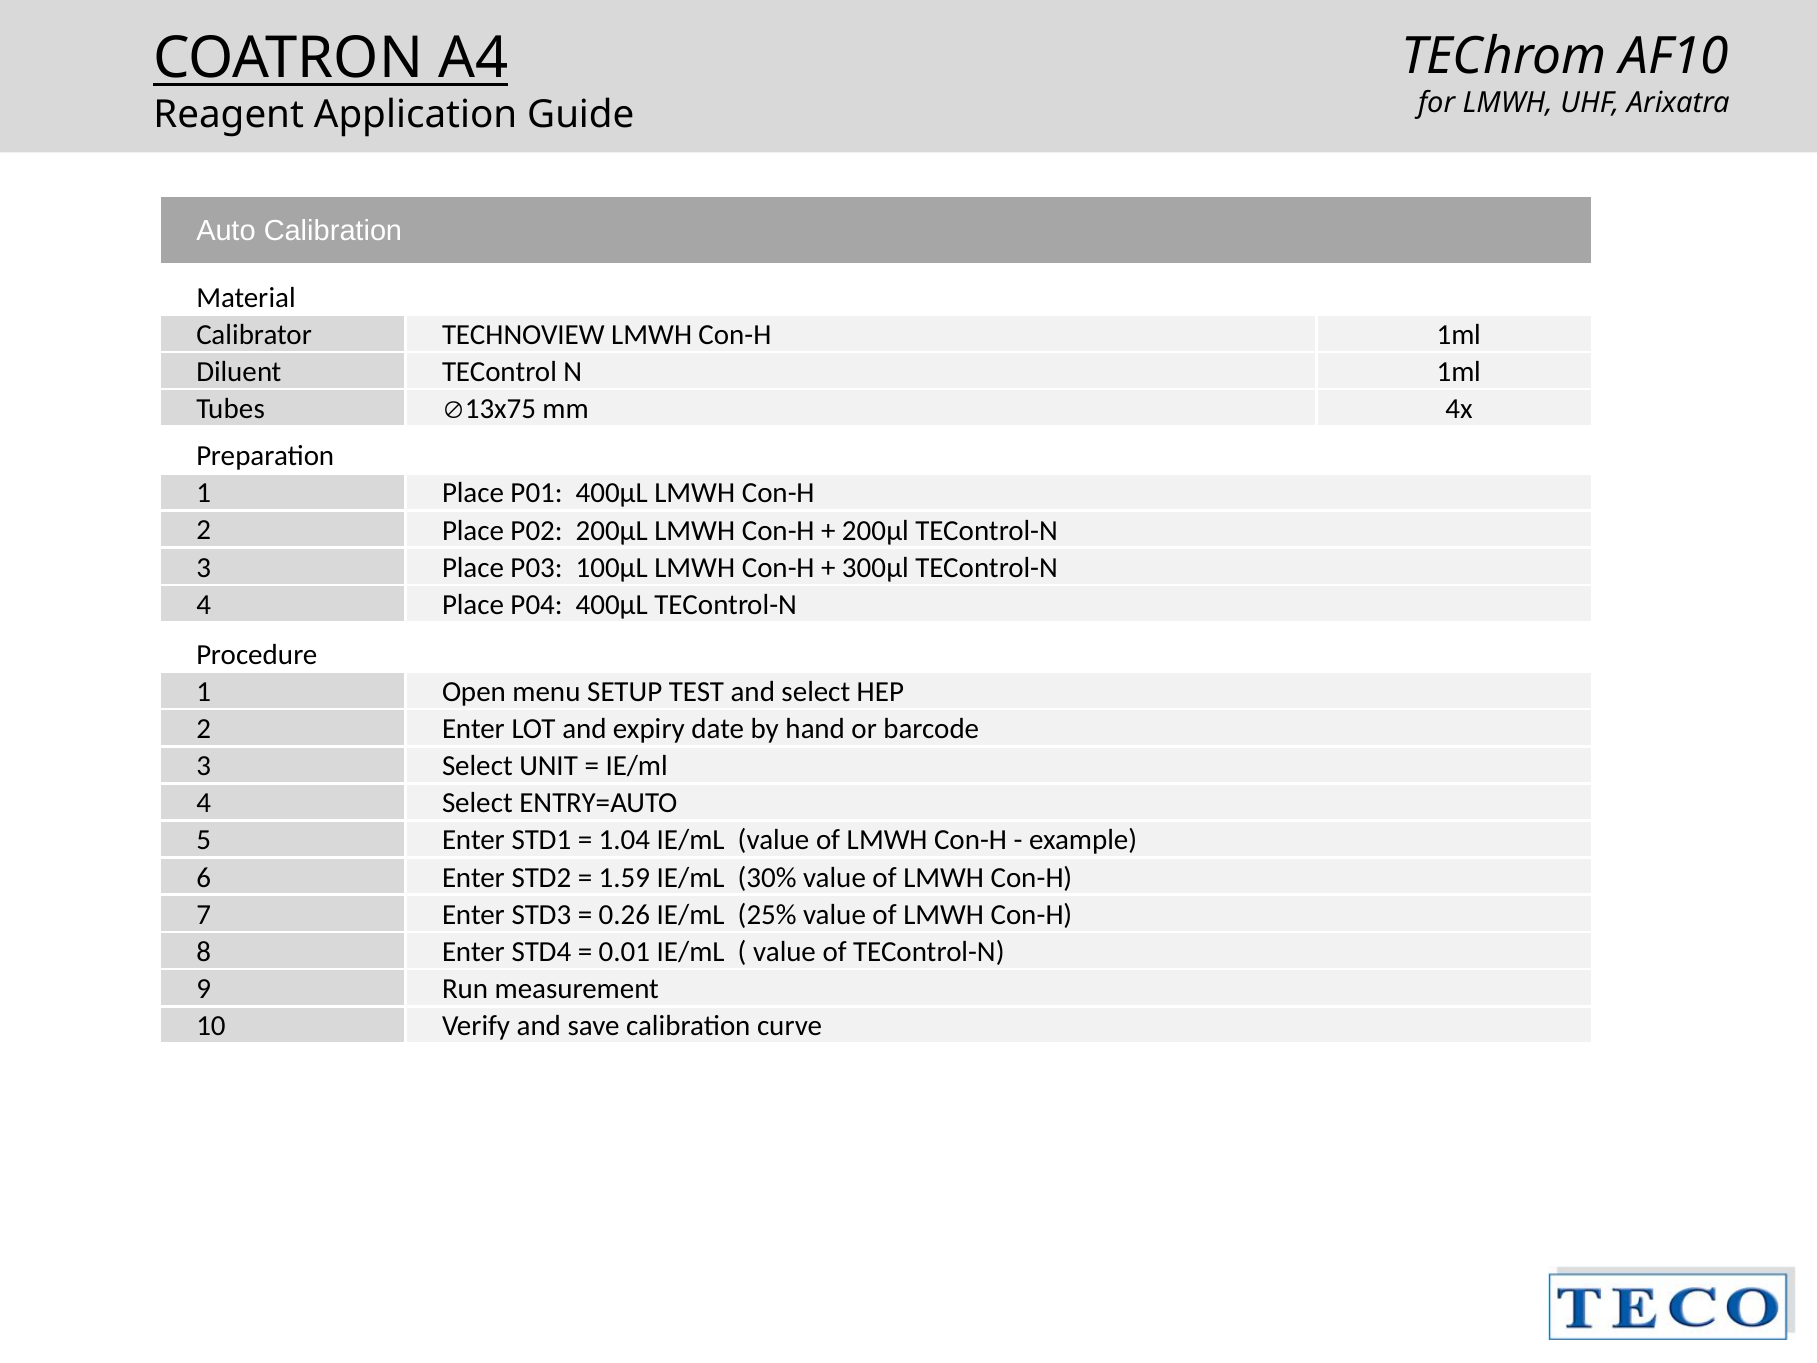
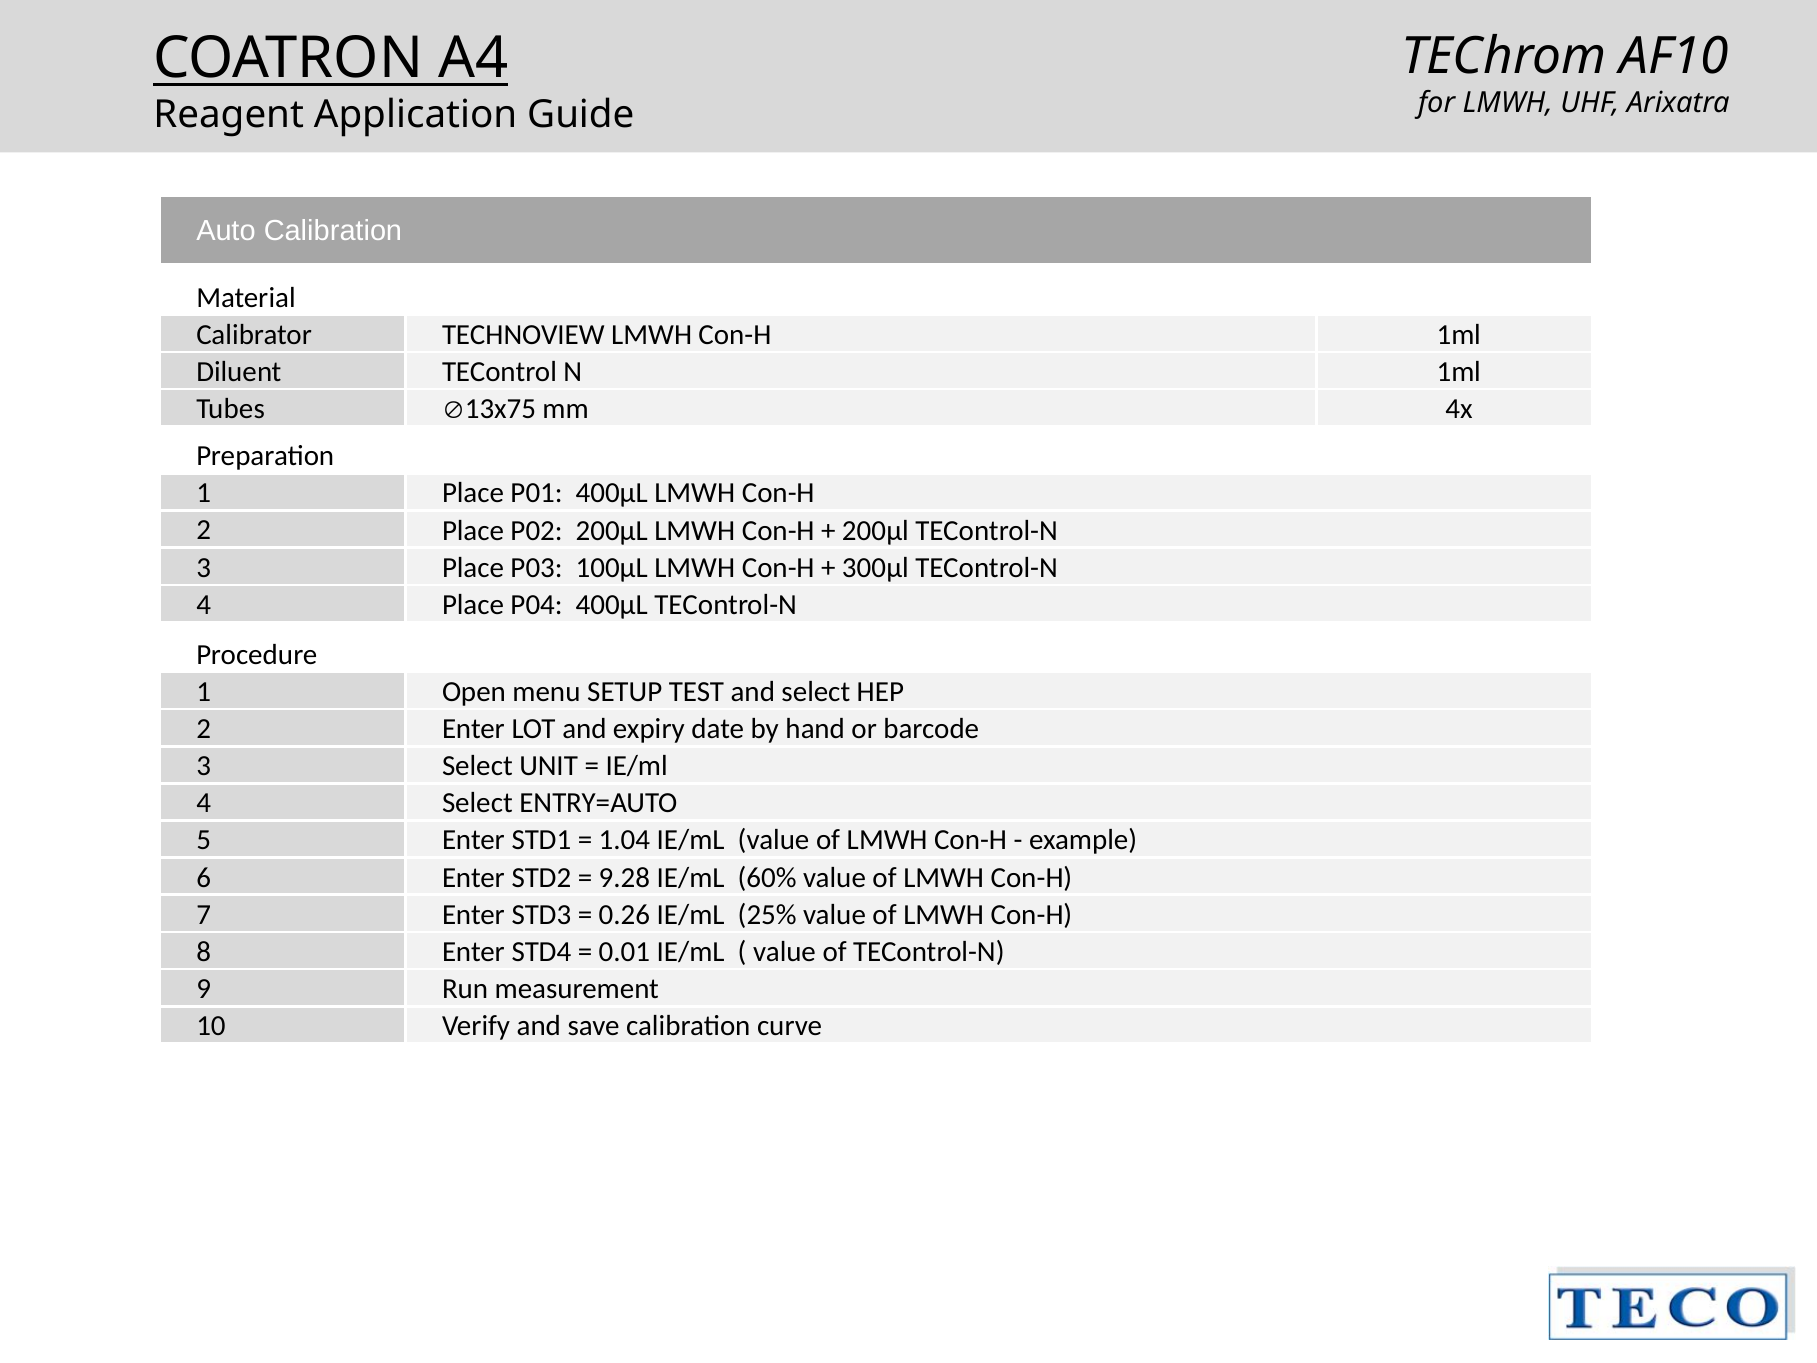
1.59: 1.59 -> 9.28 (624, 877)
30%: 30% -> 60% (767, 877)
